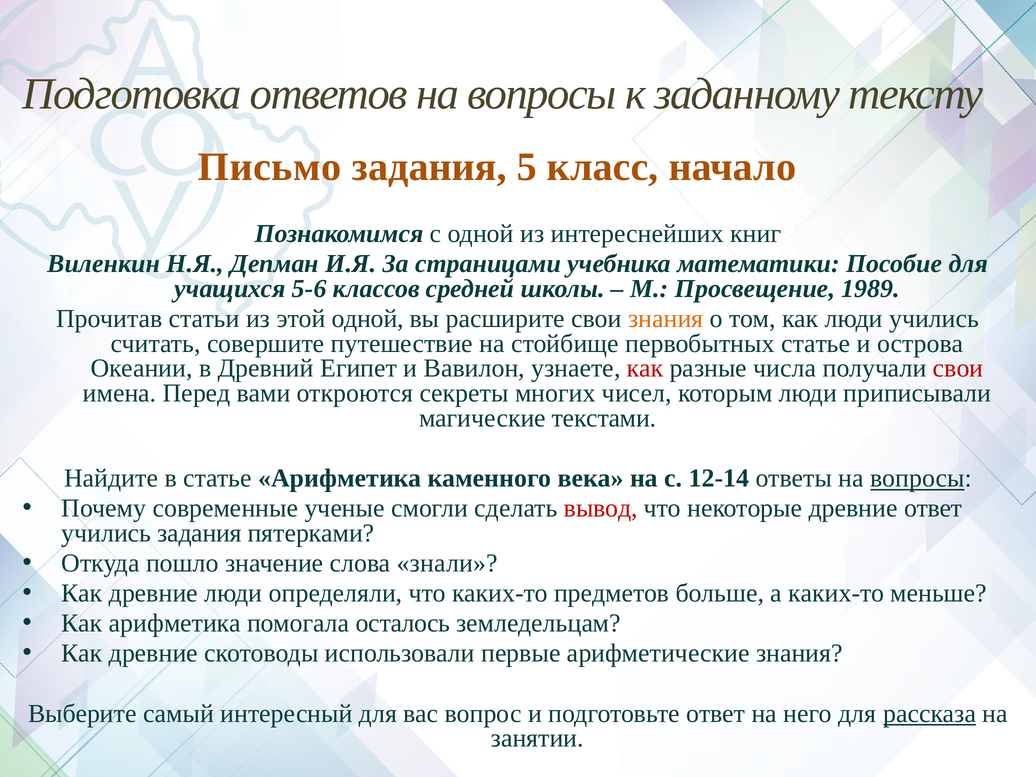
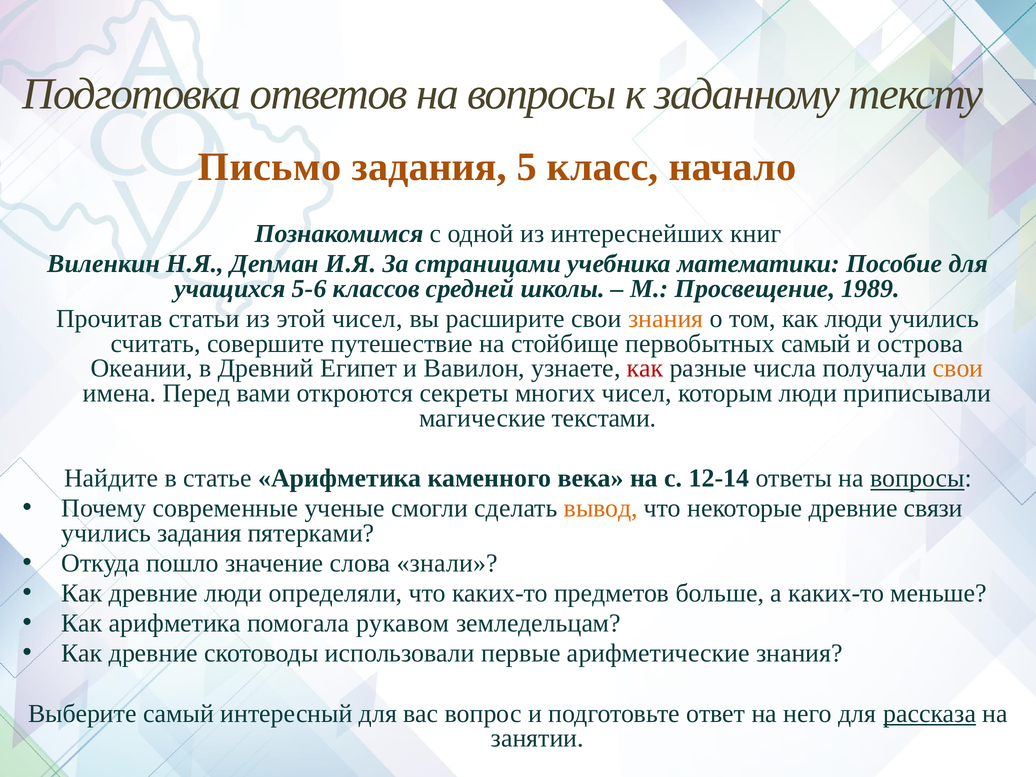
этой одной: одной -> чисел (367, 319)
первобытных статье: статье -> самый (816, 344)
свои colour: red -> orange (958, 368)
вывод colour: red -> orange (601, 508)
древние ответ: ответ -> связи (933, 508)
осталось: осталось -> рукавом (403, 623)
